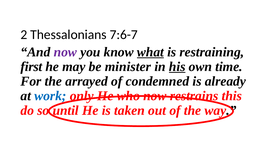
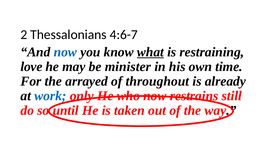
7:6-7: 7:6-7 -> 4:6-7 (124, 34)
now colour: purple -> blue (65, 52)
first: first -> love (31, 66)
his underline: present -> none (177, 66)
condemned: condemned -> throughout (157, 81)
this: this -> still (232, 95)
